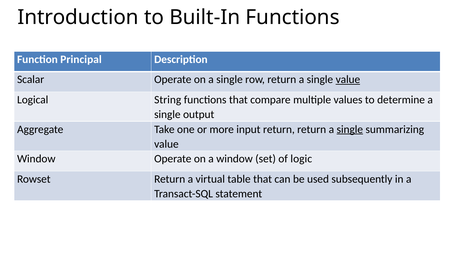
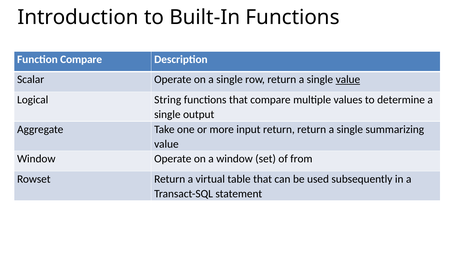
Function Principal: Principal -> Compare (81, 59)
single underline: present -> none (350, 129)
logic: logic -> from (301, 159)
